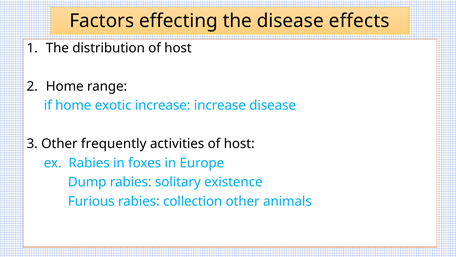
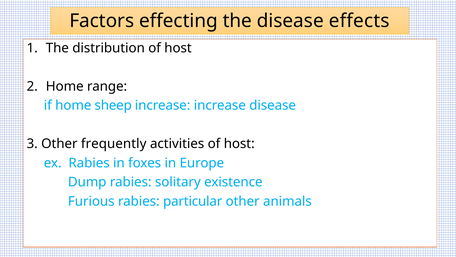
exotic: exotic -> sheep (113, 105)
collection: collection -> particular (193, 201)
